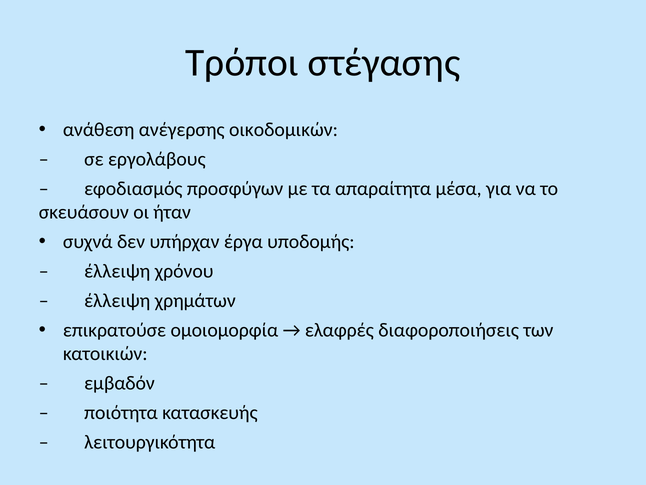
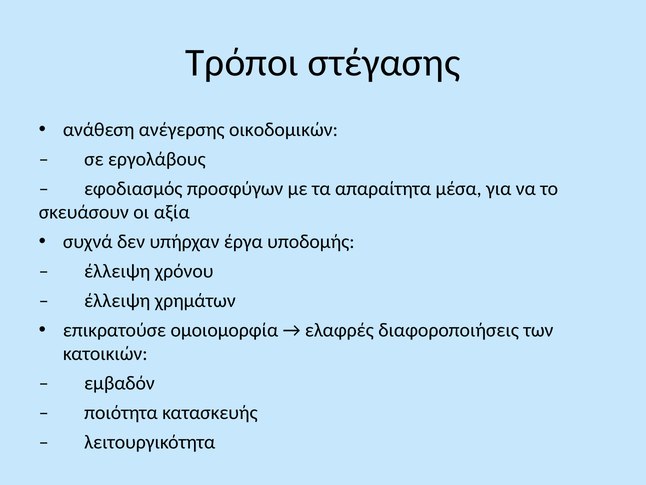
ήταν: ήταν -> αξία (172, 212)
